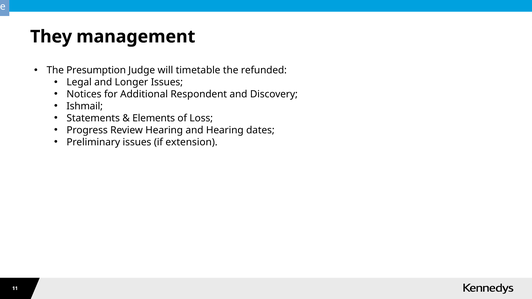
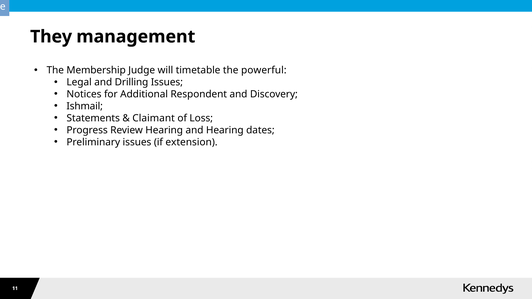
Presumption: Presumption -> Membership (96, 70)
refunded: refunded -> powerful (264, 70)
Longer: Longer -> Drilling (132, 82)
Elements: Elements -> Claimant (154, 118)
